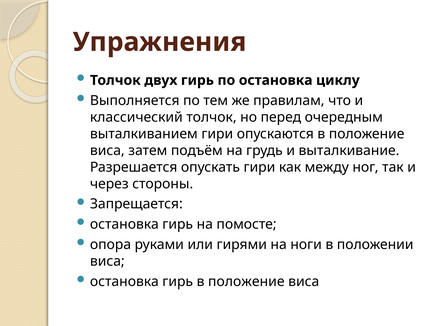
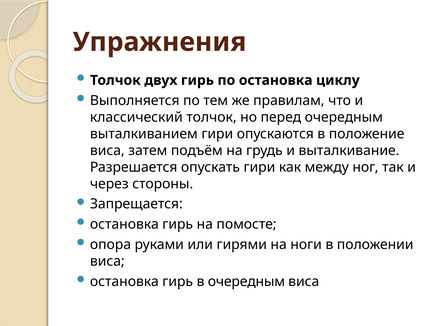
гирь в положение: положение -> очередным (246, 282)
